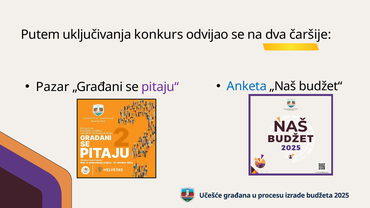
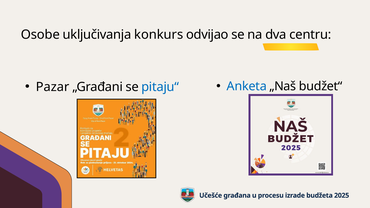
Putem: Putem -> Osobe (40, 35)
čaršije: čaršije -> centru (310, 35)
pitaju“ colour: purple -> blue (160, 87)
